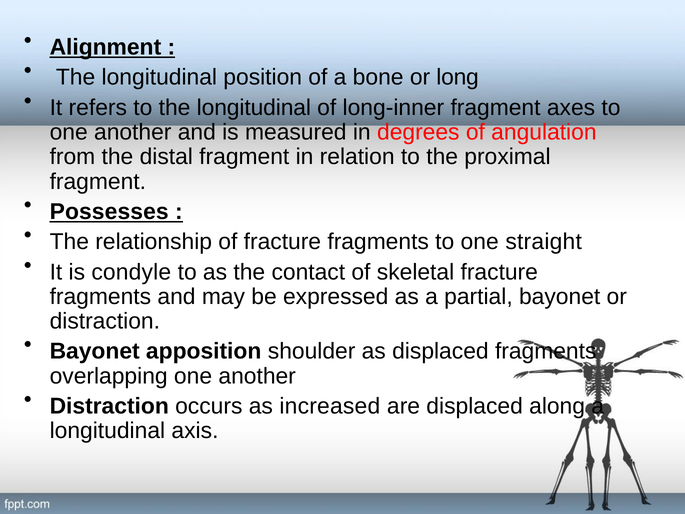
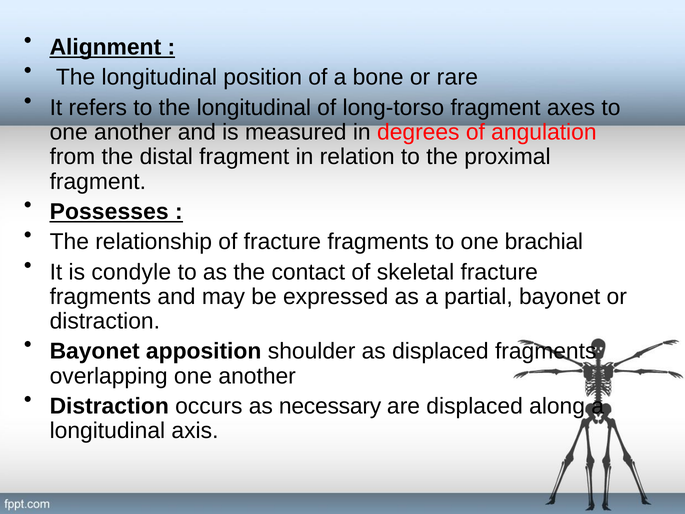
long: long -> rare (457, 77)
long-inner: long-inner -> long-torso (393, 108)
straight: straight -> brachial (544, 242)
increased: increased -> necessary (330, 406)
